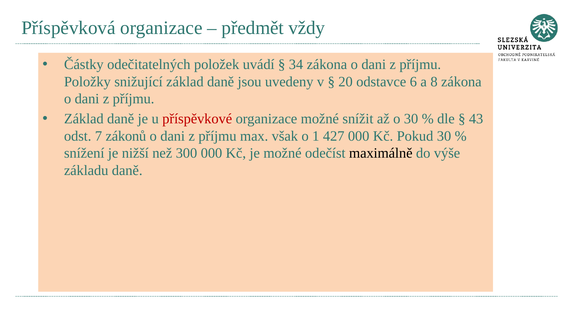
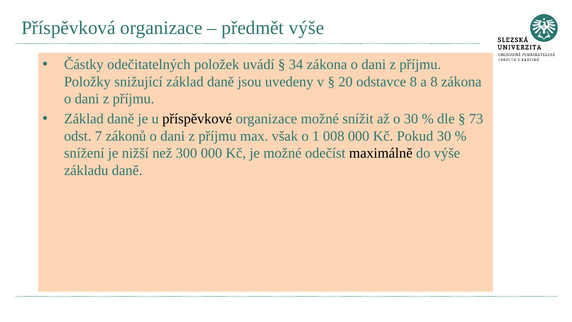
předmět vždy: vždy -> výše (307, 28)
odstavce 6: 6 -> 8 (413, 82)
příspěvkové colour: red -> black (197, 119)
43: 43 -> 73 (476, 119)
427: 427 -> 008 (334, 136)
